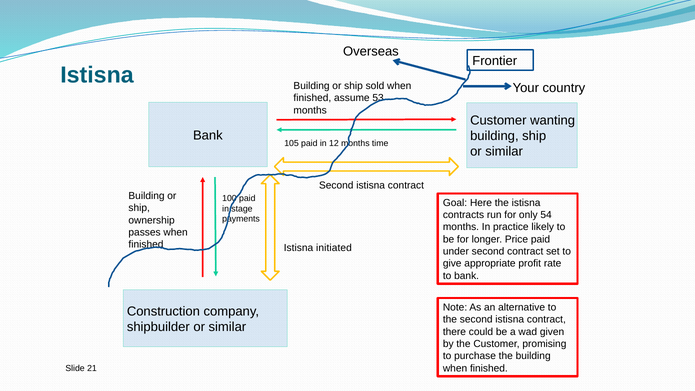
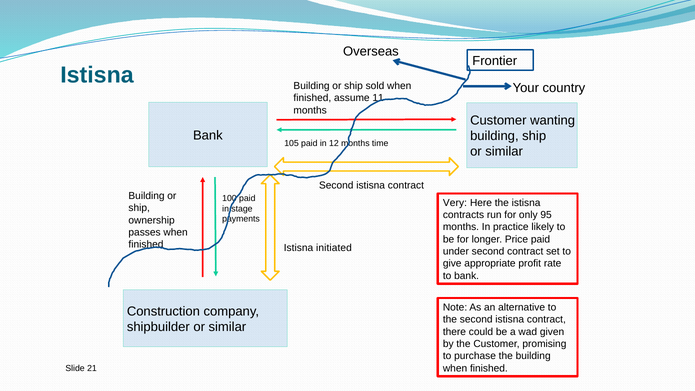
53: 53 -> 11 (378, 98)
Goal: Goal -> Very (455, 203)
54: 54 -> 95 (546, 215)
